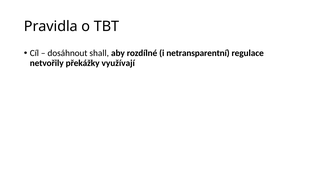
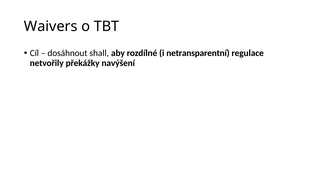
Pravidla: Pravidla -> Waivers (51, 26)
využívají: využívají -> navýšení (118, 63)
